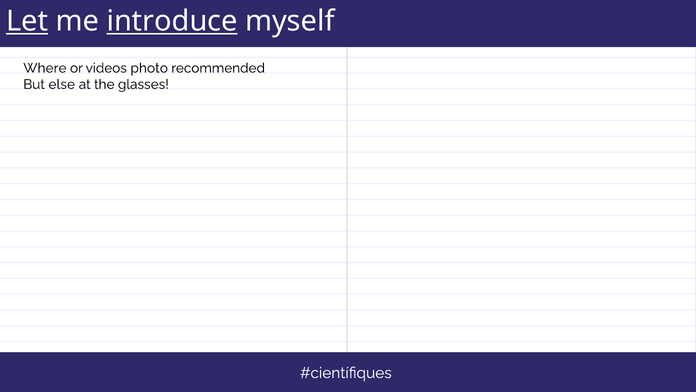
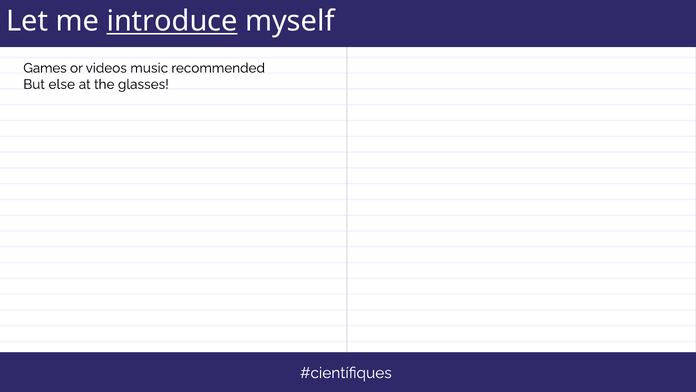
Let underline: present -> none (27, 21)
Where: Where -> Games (45, 68)
photo: photo -> music (149, 68)
